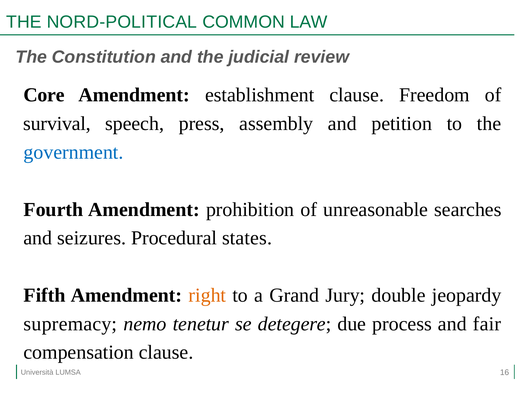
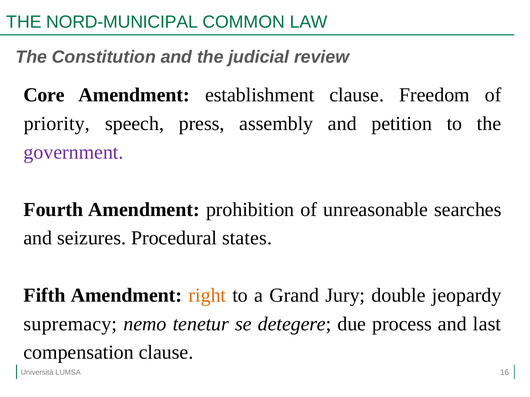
NORD-POLITICAL: NORD-POLITICAL -> NORD-MUNICIPAL (122, 22)
survival: survival -> priority (57, 124)
government colour: blue -> purple (74, 152)
fair: fair -> last (487, 324)
